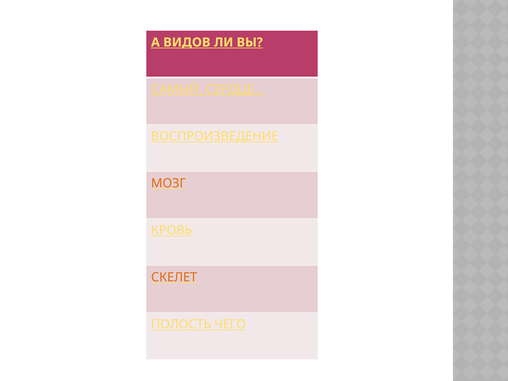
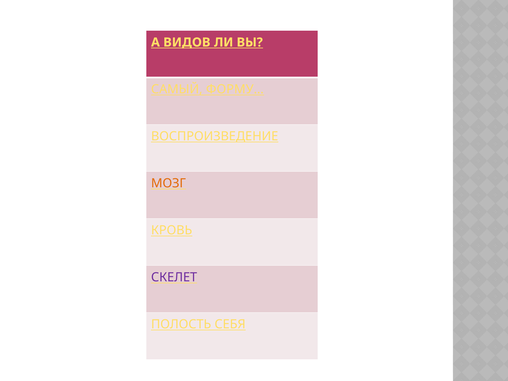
СЕРДЦЕ…: СЕРДЦЕ… -> ФОРМУ… (235, 89)
СКЕЛЕТ colour: orange -> purple (174, 277)
ЧЕГО: ЧЕГО -> СЕБЯ (230, 324)
